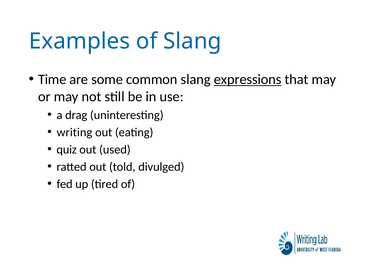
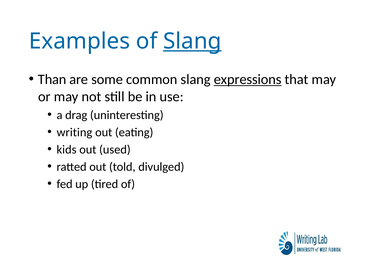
Slang underline: none -> present (192, 41)
Time: Time -> Than (52, 79)
quiz: quiz -> kids (67, 150)
